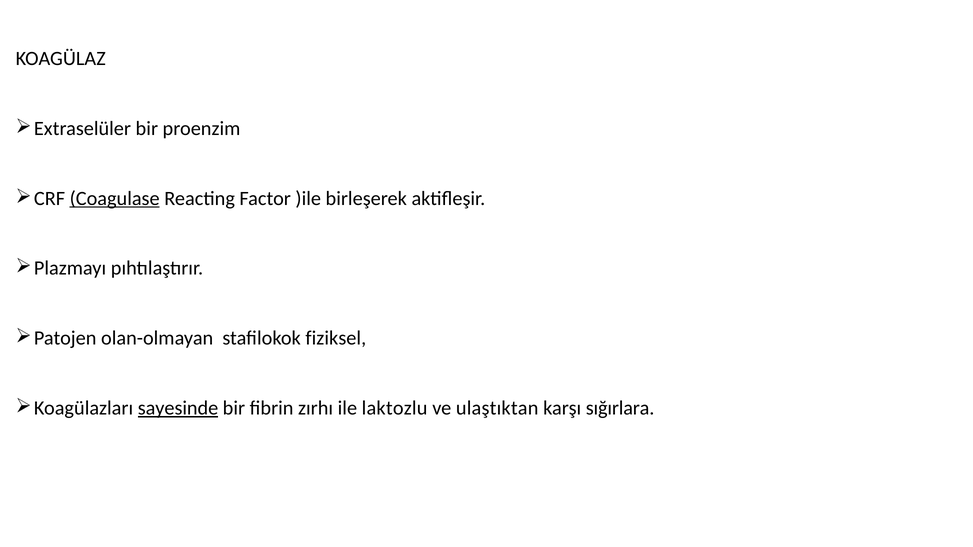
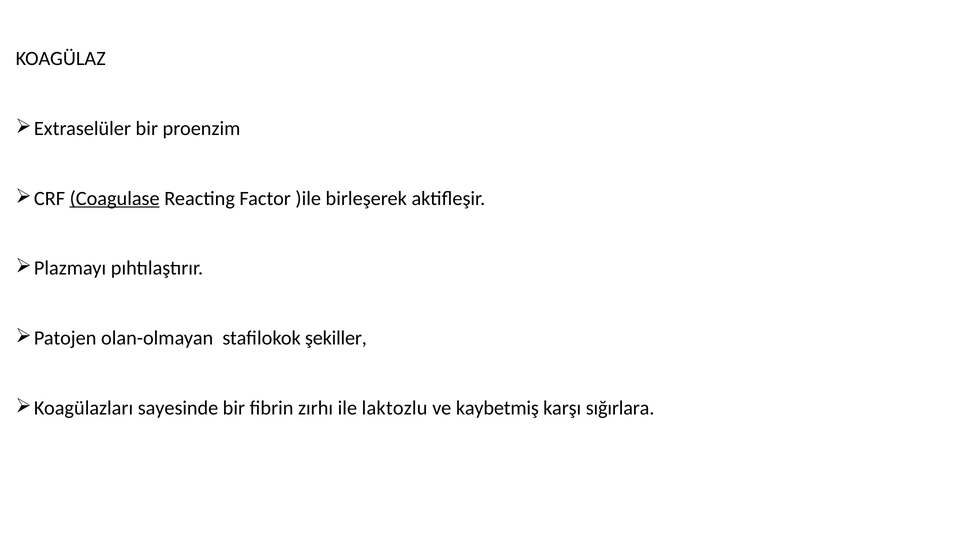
fiziksel: fiziksel -> şekiller (336, 338)
sayesinde underline: present -> none (178, 408)
ulaştıktan: ulaştıktan -> kaybetmiş (497, 408)
